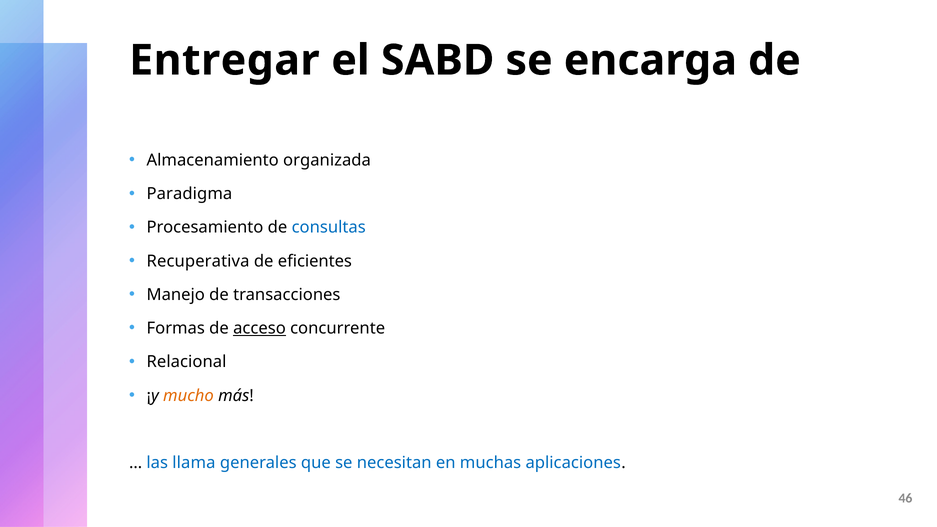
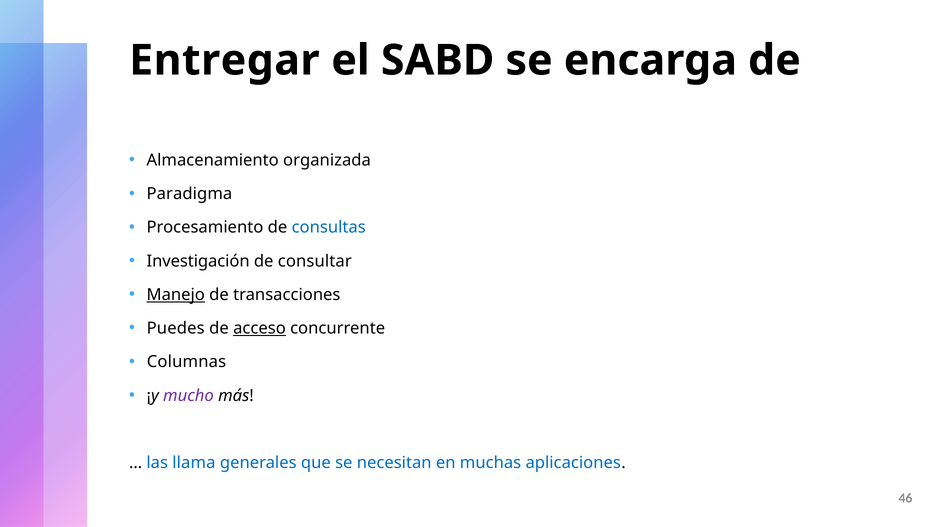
Recuperativa: Recuperativa -> Investigación (198, 261)
eficientes: eficientes -> consultar (315, 261)
Manejo underline: none -> present (176, 295)
Formas: Formas -> Puedes (176, 328)
Relacional: Relacional -> Columnas (186, 362)
mucho colour: orange -> purple (188, 396)
